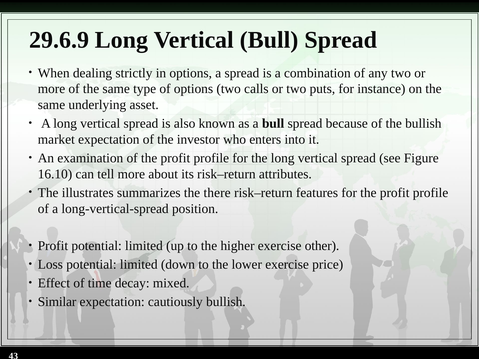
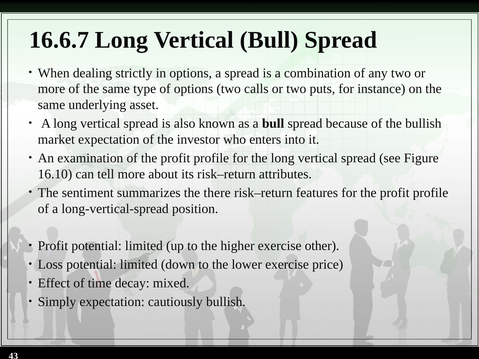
29.6.9: 29.6.9 -> 16.6.7 (59, 40)
illustrates: illustrates -> sentiment (88, 193)
Similar: Similar -> Simply (57, 302)
